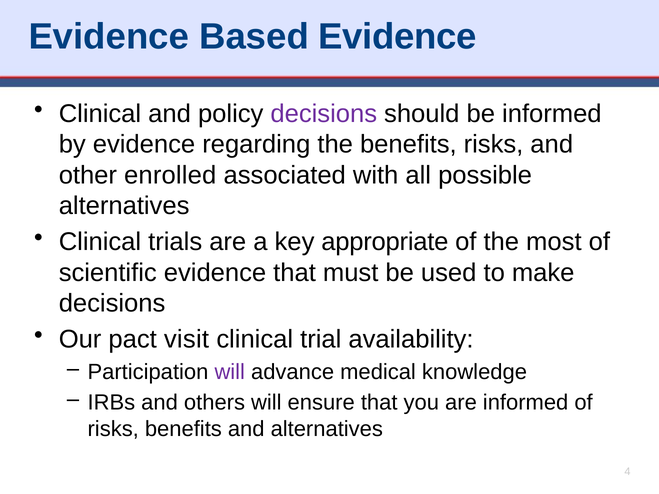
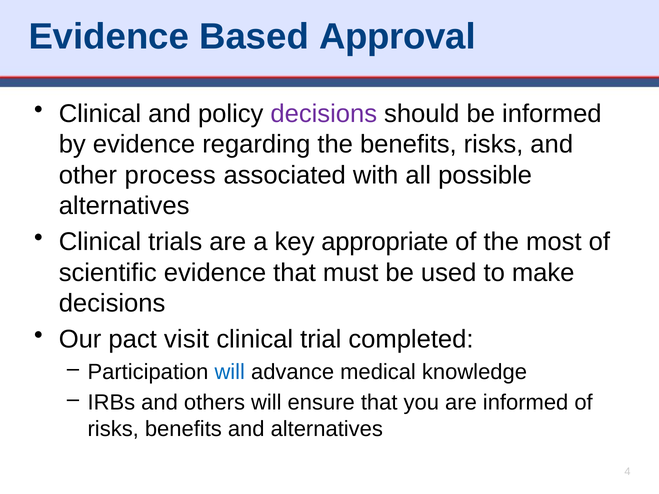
Based Evidence: Evidence -> Approval (397, 37)
enrolled: enrolled -> process (170, 175)
availability: availability -> completed (411, 339)
will colour: purple -> blue (230, 372)
